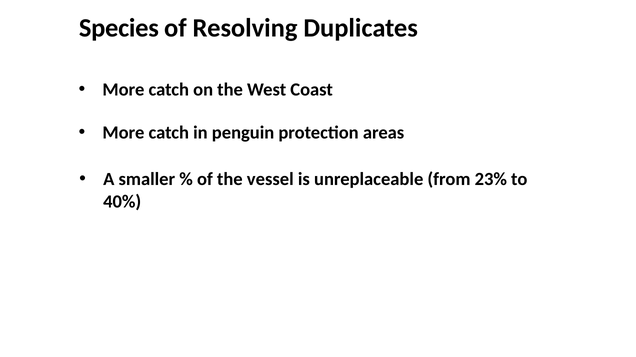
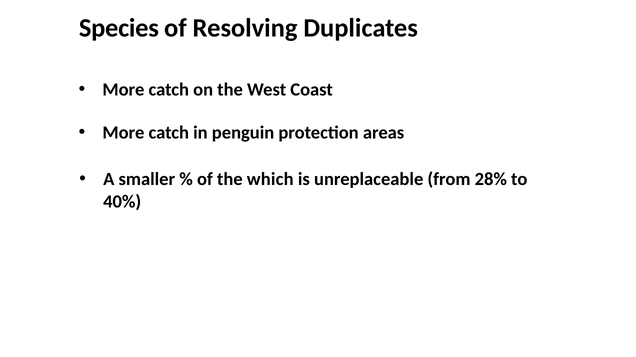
vessel: vessel -> which (270, 180)
23%: 23% -> 28% (491, 180)
